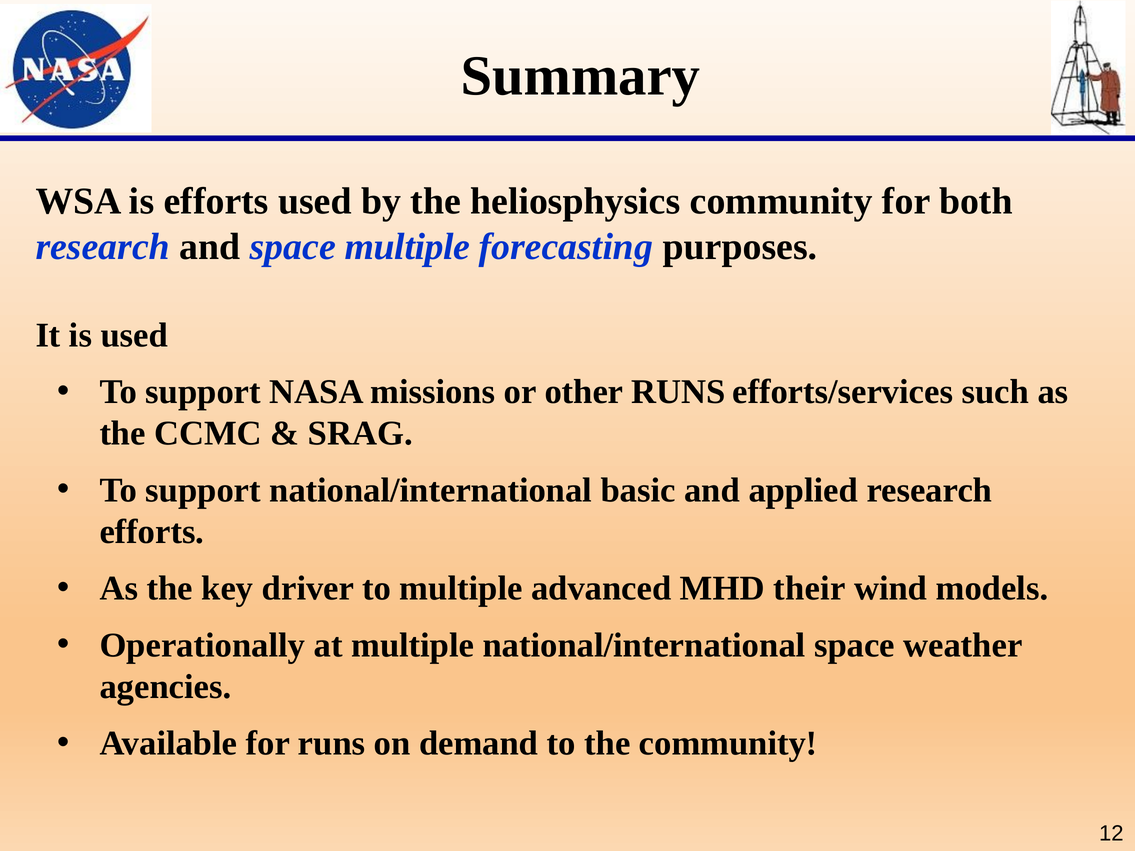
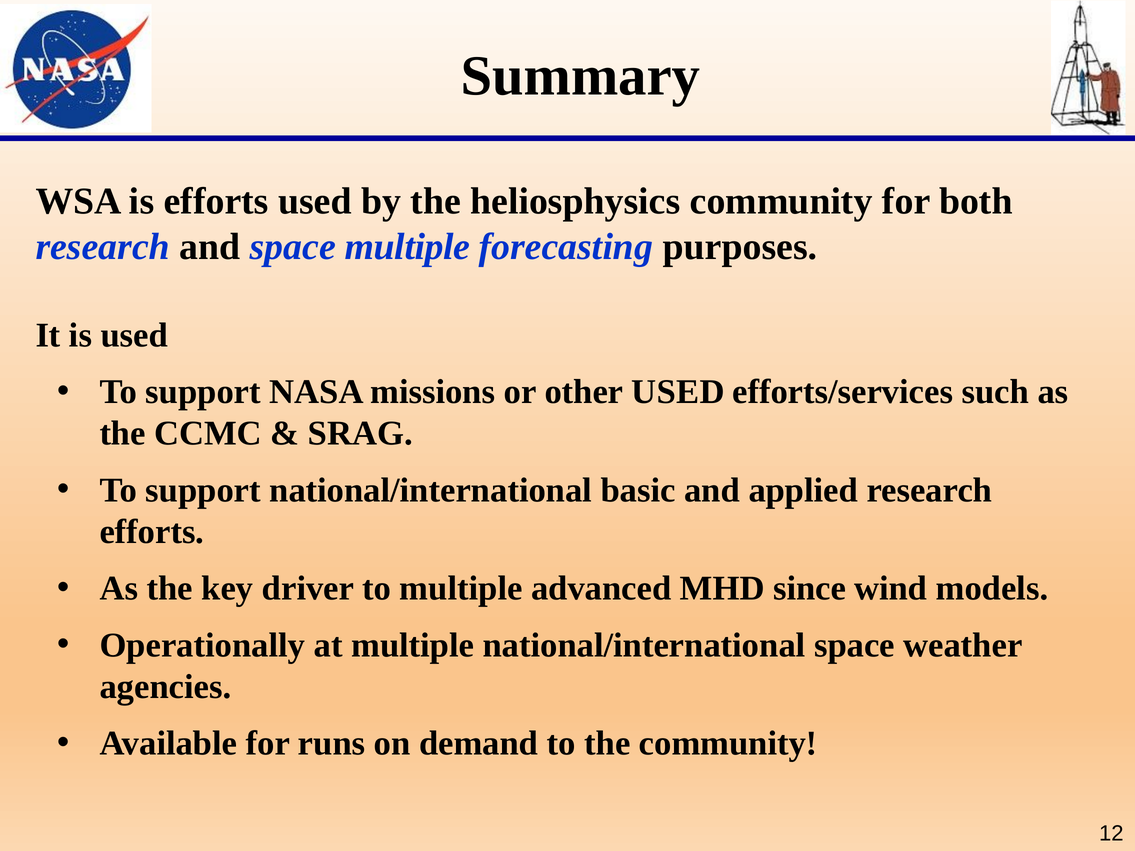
other RUNS: RUNS -> USED (678, 392)
their: their -> since (810, 589)
